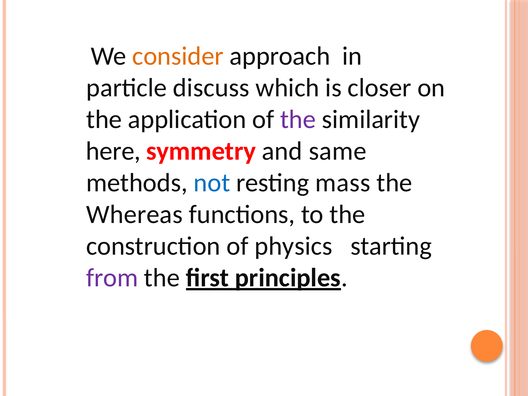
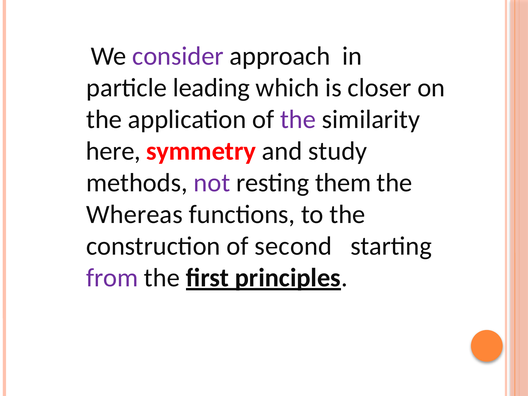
consider colour: orange -> purple (178, 56)
discuss: discuss -> leading (211, 88)
same: same -> study (338, 151)
not colour: blue -> purple (212, 183)
mass: mass -> them (343, 183)
physics: physics -> second (293, 246)
